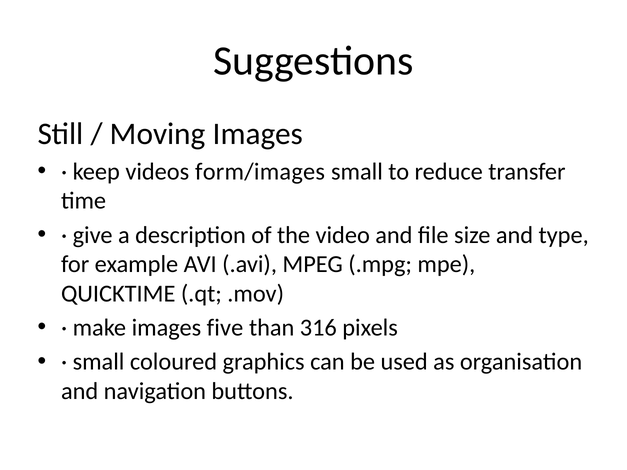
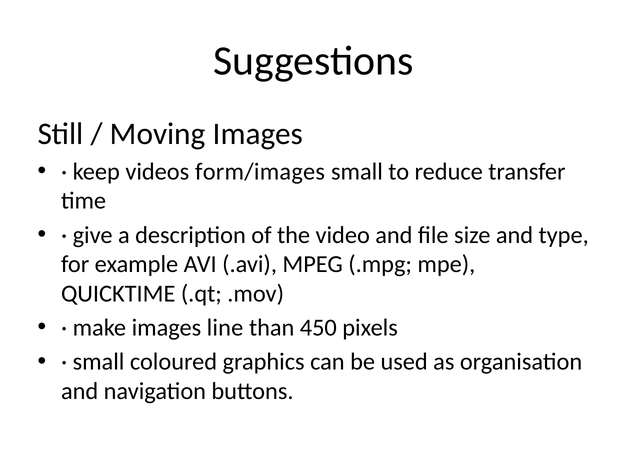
five: five -> line (225, 328)
316: 316 -> 450 (318, 328)
